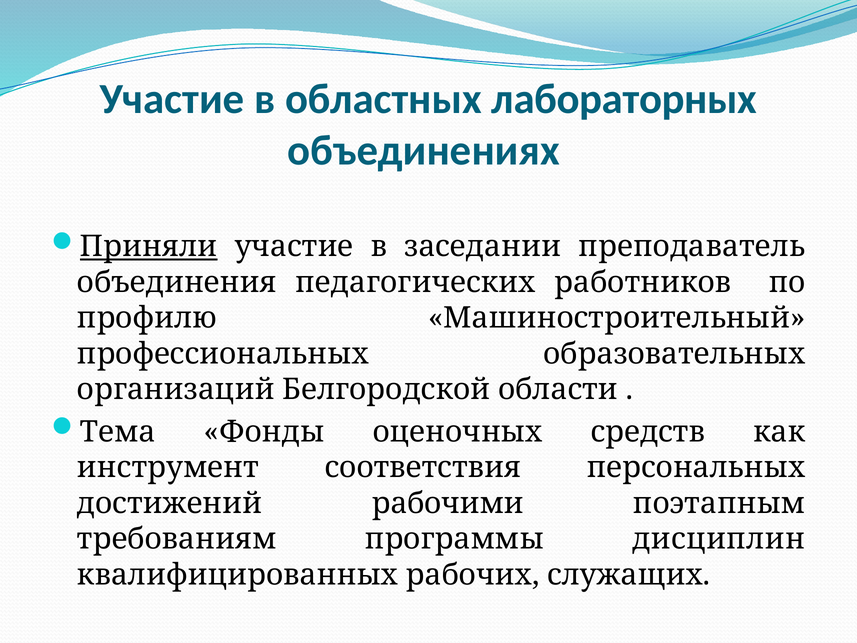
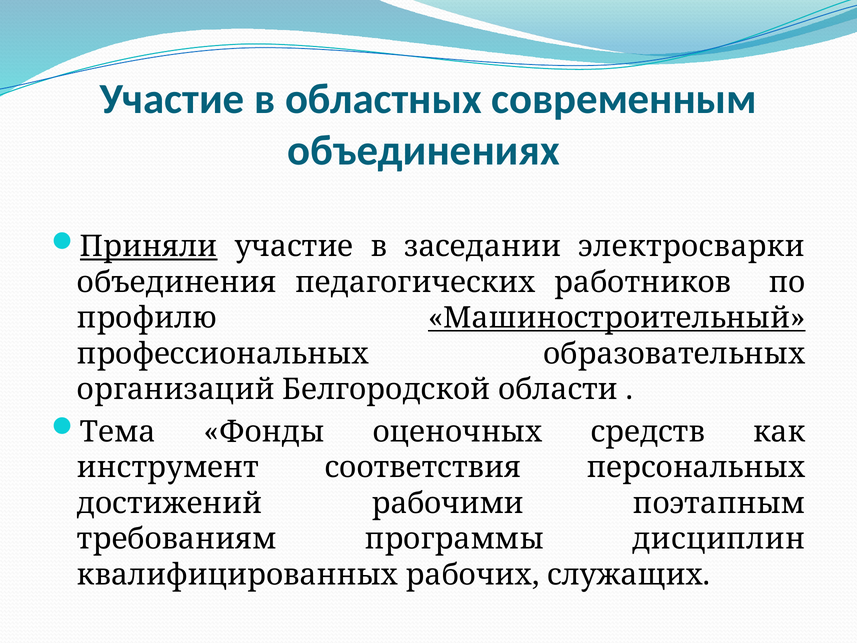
лабораторных: лабораторных -> современным (624, 99)
преподаватель: преподаватель -> электросварки (692, 247)
Машиностроительный underline: none -> present (617, 318)
